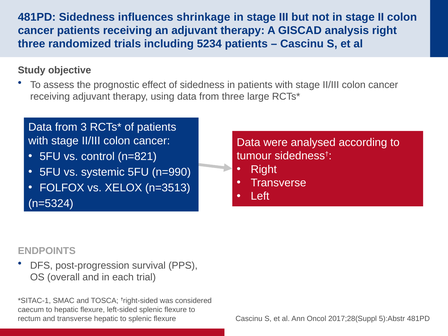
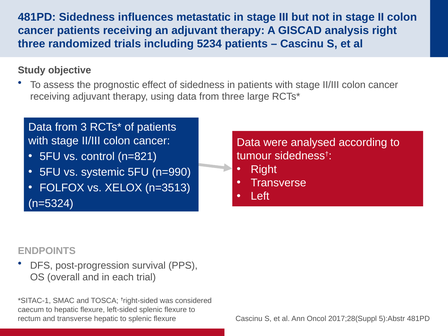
shrinkage: shrinkage -> metastatic (204, 17)
